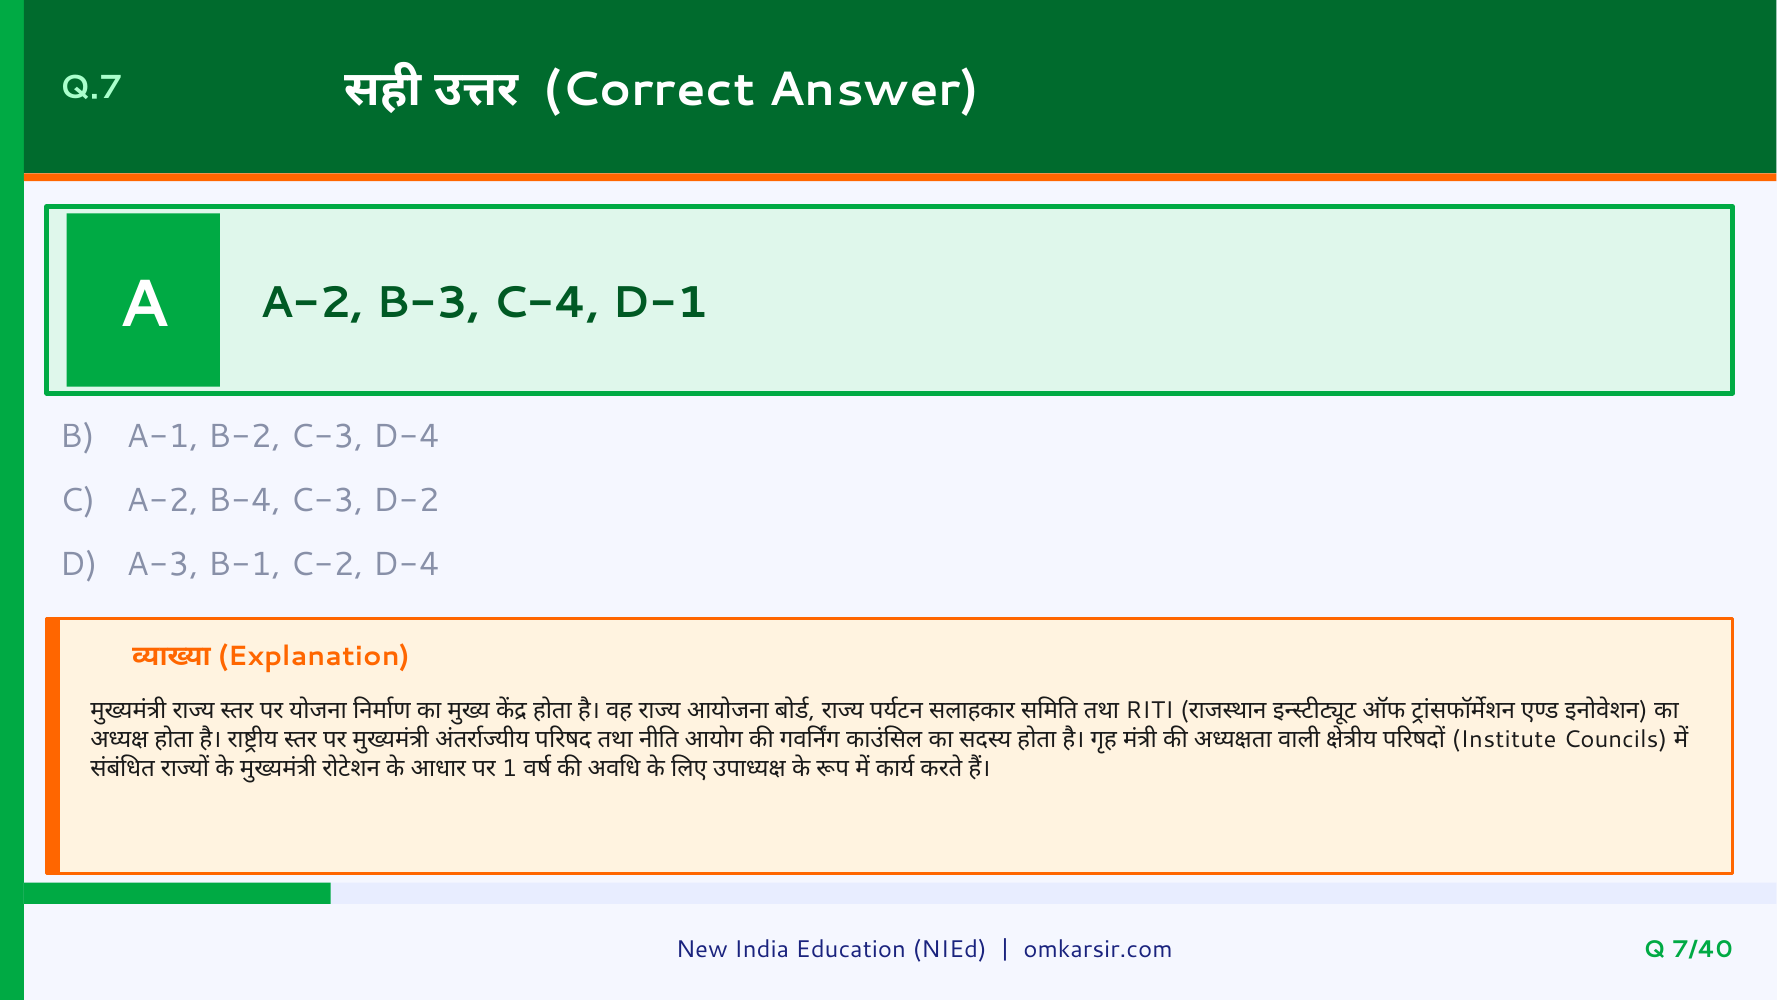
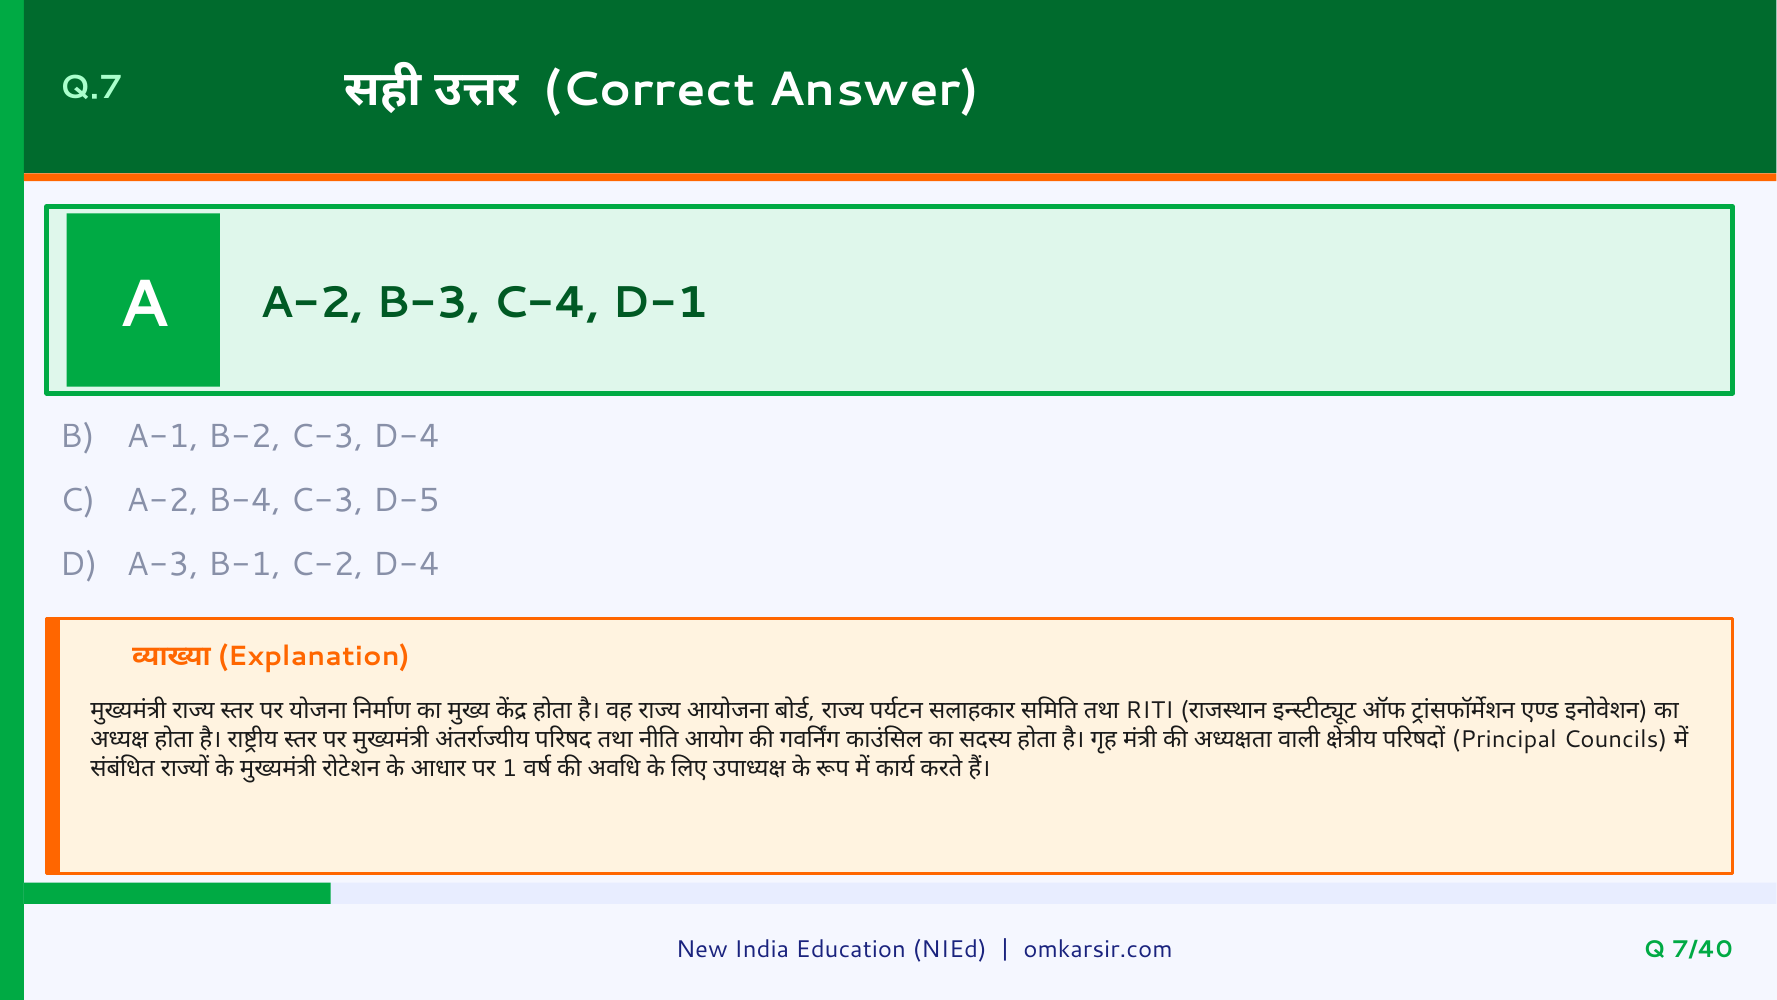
D-2: D-2 -> D-5 (406, 501)
Institute: Institute -> Principal (1504, 739)
